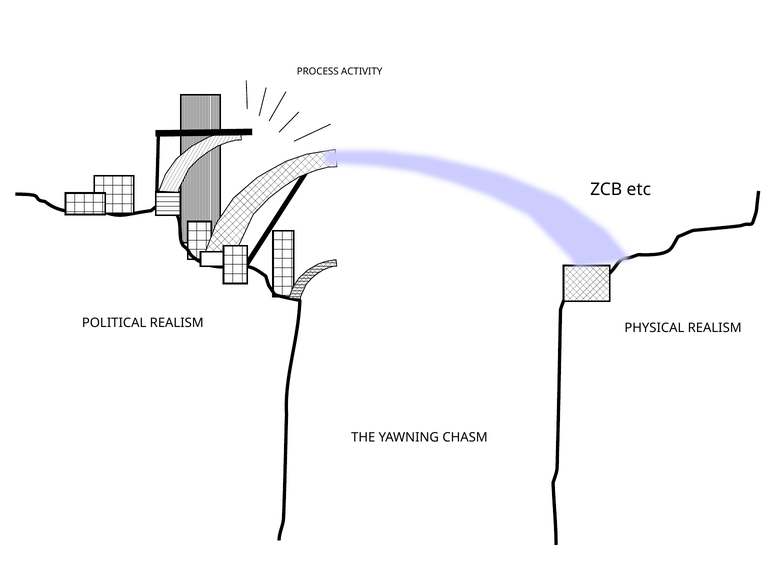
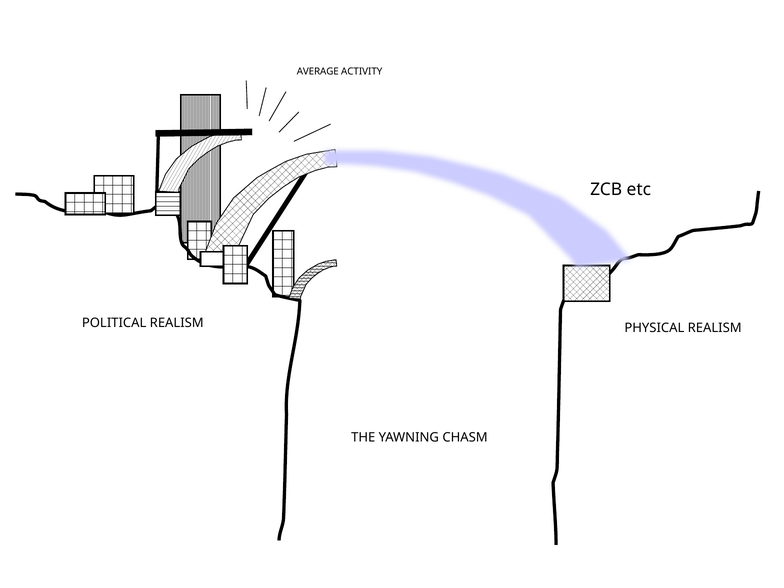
PROCESS: PROCESS -> AVERAGE (318, 72)
